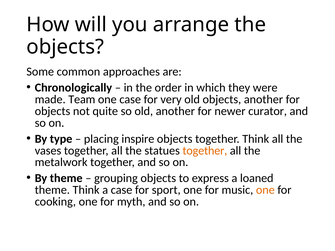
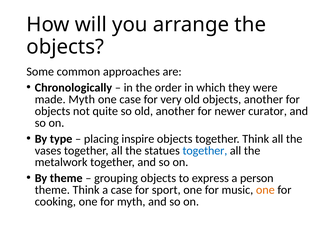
made Team: Team -> Myth (82, 99)
together colour: orange -> blue (205, 151)
loaned: loaned -> person (257, 178)
